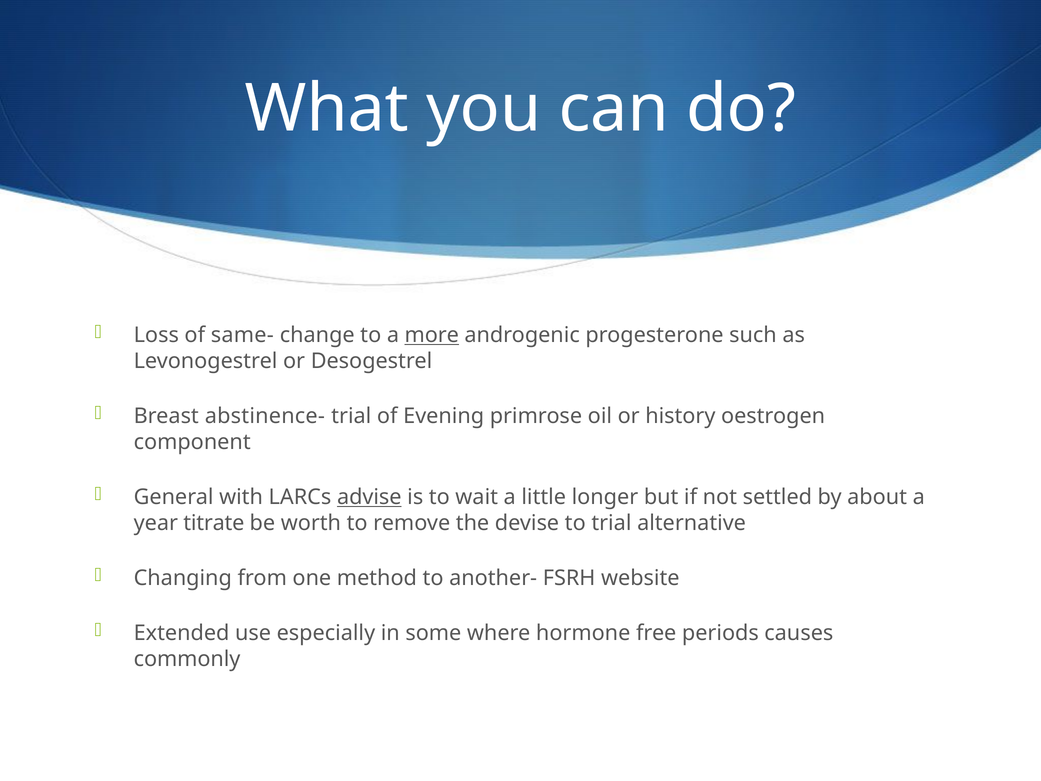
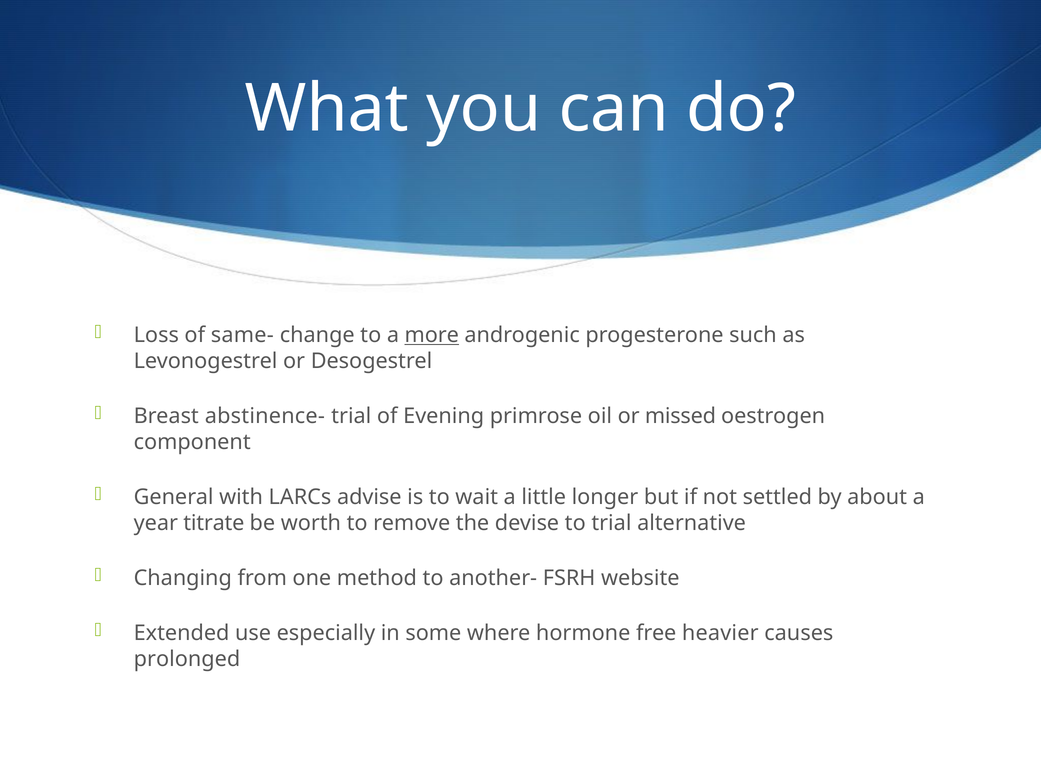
history: history -> missed (680, 416)
advise underline: present -> none (369, 497)
periods: periods -> heavier (720, 633)
commonly: commonly -> prolonged (187, 659)
